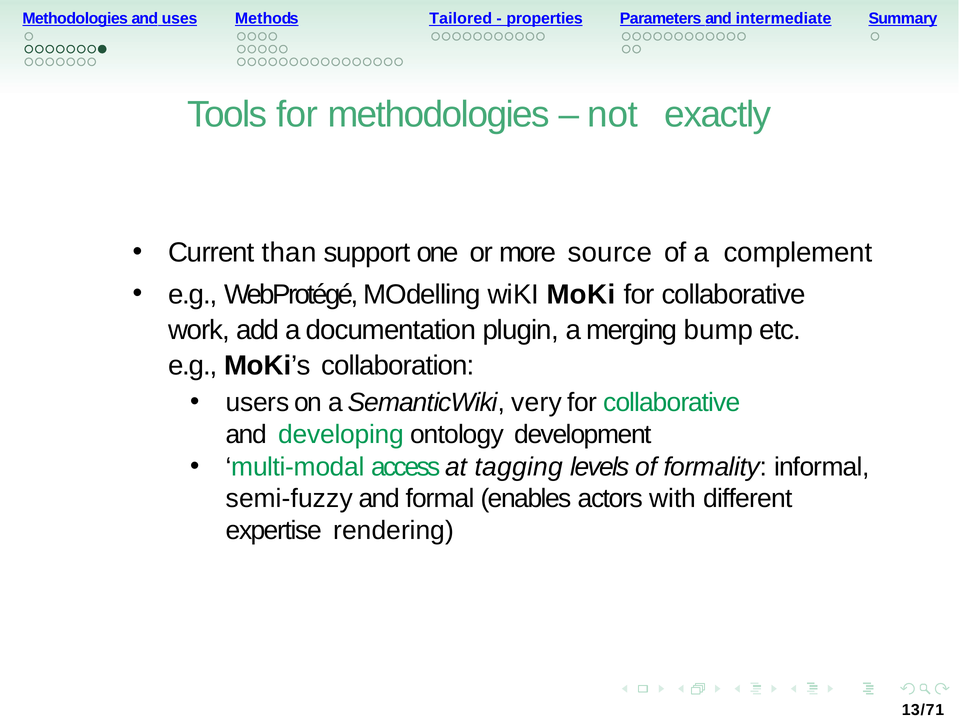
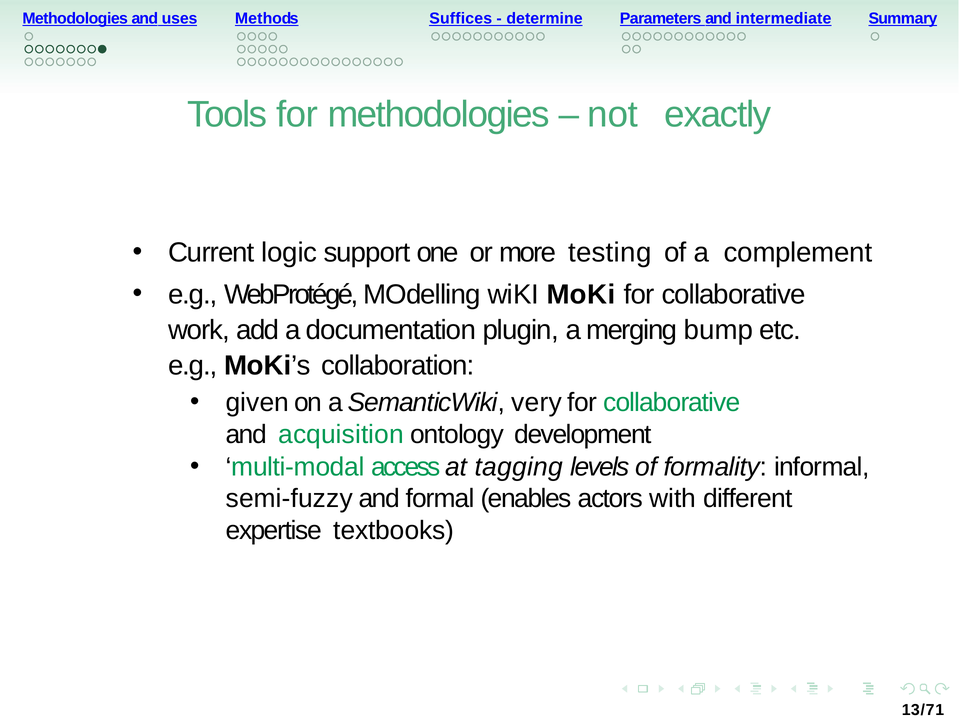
Tailored: Tailored -> Suffices (461, 18)
properties: properties -> determine (545, 18)
than: than -> logic (289, 253)
source: source -> testing (610, 253)
users: users -> given (257, 403)
developing: developing -> acquisition (341, 434)
rendering: rendering -> textbooks (394, 530)
